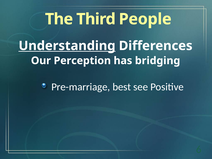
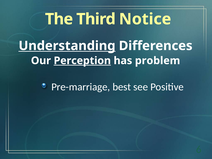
People: People -> Notice (145, 19)
Perception underline: none -> present (82, 61)
bridging: bridging -> problem (158, 61)
